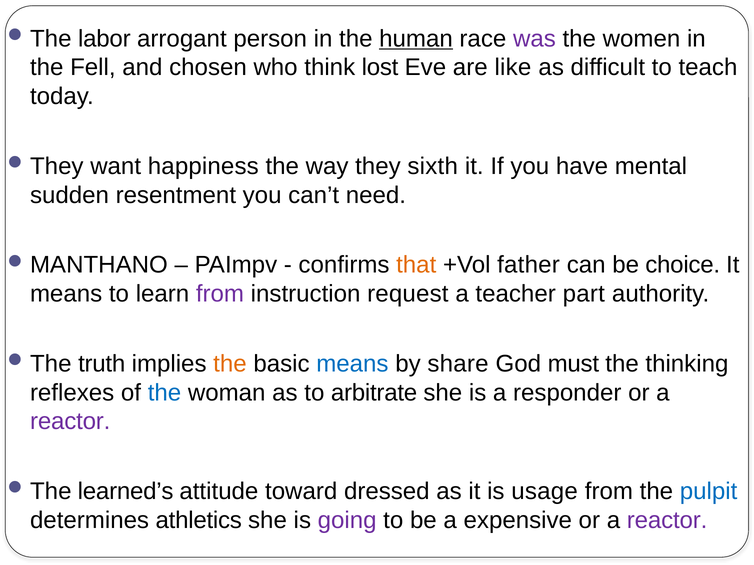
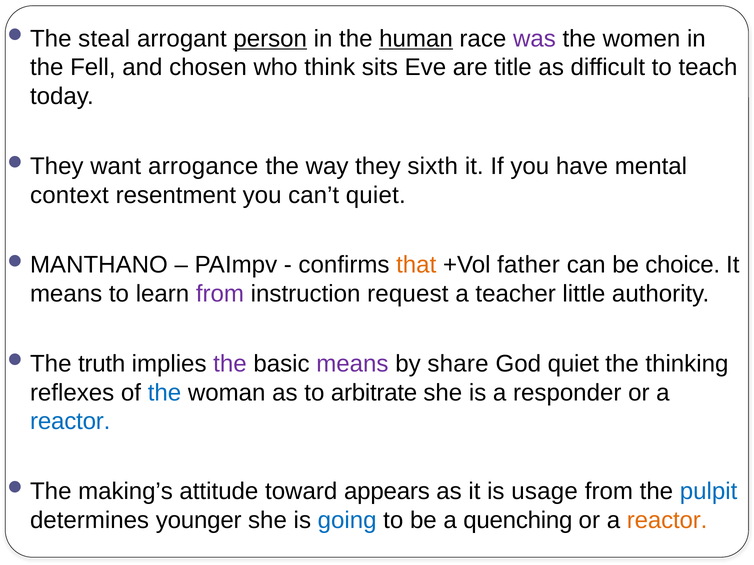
labor: labor -> steal (104, 39)
person underline: none -> present (270, 39)
lost: lost -> sits (380, 68)
like: like -> title (513, 68)
happiness: happiness -> arrogance (203, 166)
sudden: sudden -> context (69, 195)
can’t need: need -> quiet (376, 195)
part: part -> little (584, 294)
the colour: orange -> purple (230, 364)
means colour: blue -> purple (352, 364)
God must: must -> quiet (573, 364)
reactor colour: purple -> blue (70, 422)
learned’s: learned’s -> making’s (126, 492)
dressed: dressed -> appears (387, 492)
athletics: athletics -> younger (199, 521)
going colour: purple -> blue (347, 521)
expensive: expensive -> quenching (518, 521)
reactor colour: purple -> orange (667, 521)
